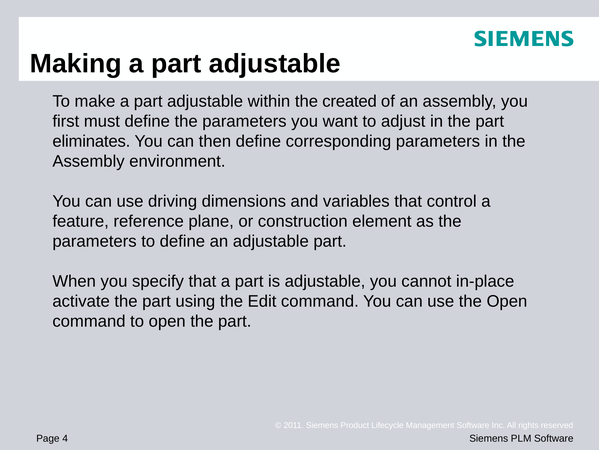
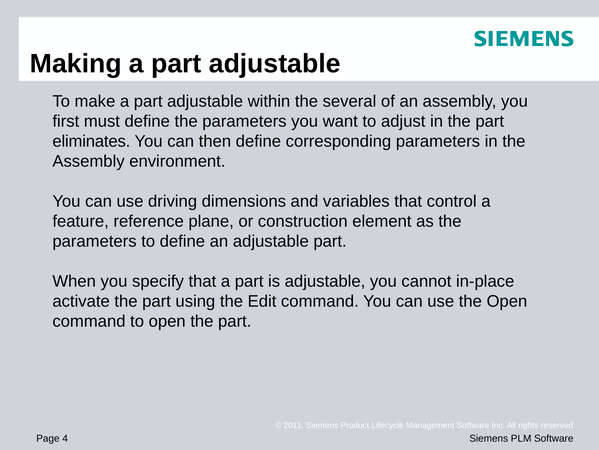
created: created -> several (349, 101)
